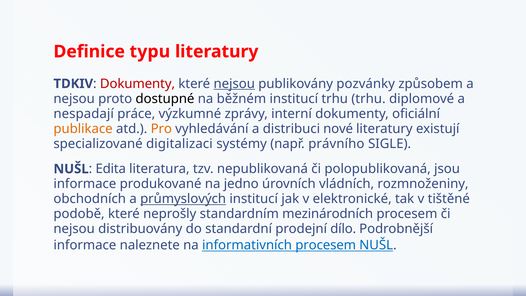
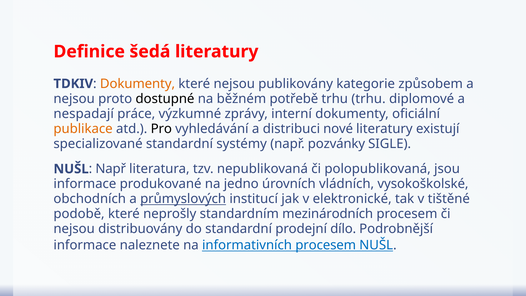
typu: typu -> šedá (150, 52)
Dokumenty colour: red -> orange (138, 84)
nejsou underline: present -> none (234, 84)
pozvánky: pozvánky -> kategorie (366, 84)
běžném institucí: institucí -> potřebě (294, 99)
Pro colour: orange -> black (161, 129)
specializované digitalizaci: digitalizaci -> standardní (179, 144)
právního: právního -> pozvánky (336, 144)
Edita: Edita -> Např (111, 169)
rozmnoženiny: rozmnoženiny -> vysokoškolské (423, 184)
